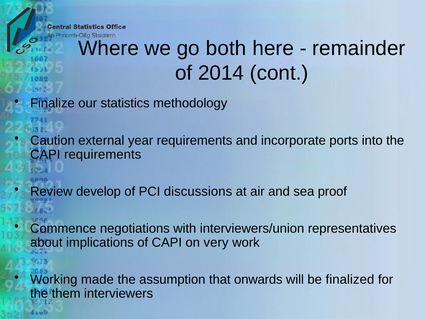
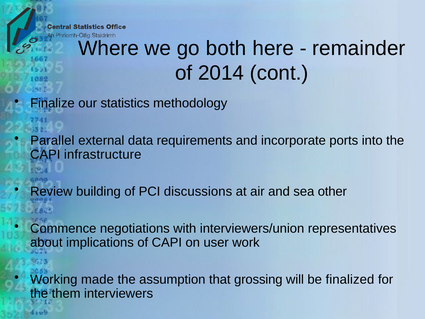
Caution: Caution -> Parallel (52, 140)
year: year -> data (141, 140)
CAPI requirements: requirements -> infrastructure (103, 154)
develop: develop -> building (98, 191)
proof: proof -> other (332, 191)
very: very -> user (216, 242)
onwards: onwards -> grossing (258, 279)
